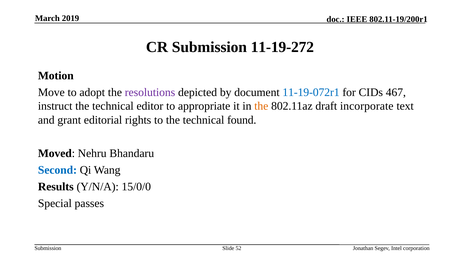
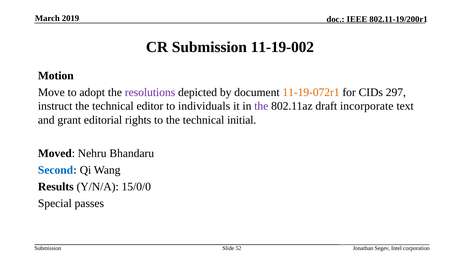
11-19-272: 11-19-272 -> 11-19-002 (282, 47)
11-19-072r1 colour: blue -> orange (311, 92)
467: 467 -> 297 (396, 92)
appropriate: appropriate -> individuals (204, 106)
the colour: orange -> purple (261, 106)
found: found -> initial (242, 120)
